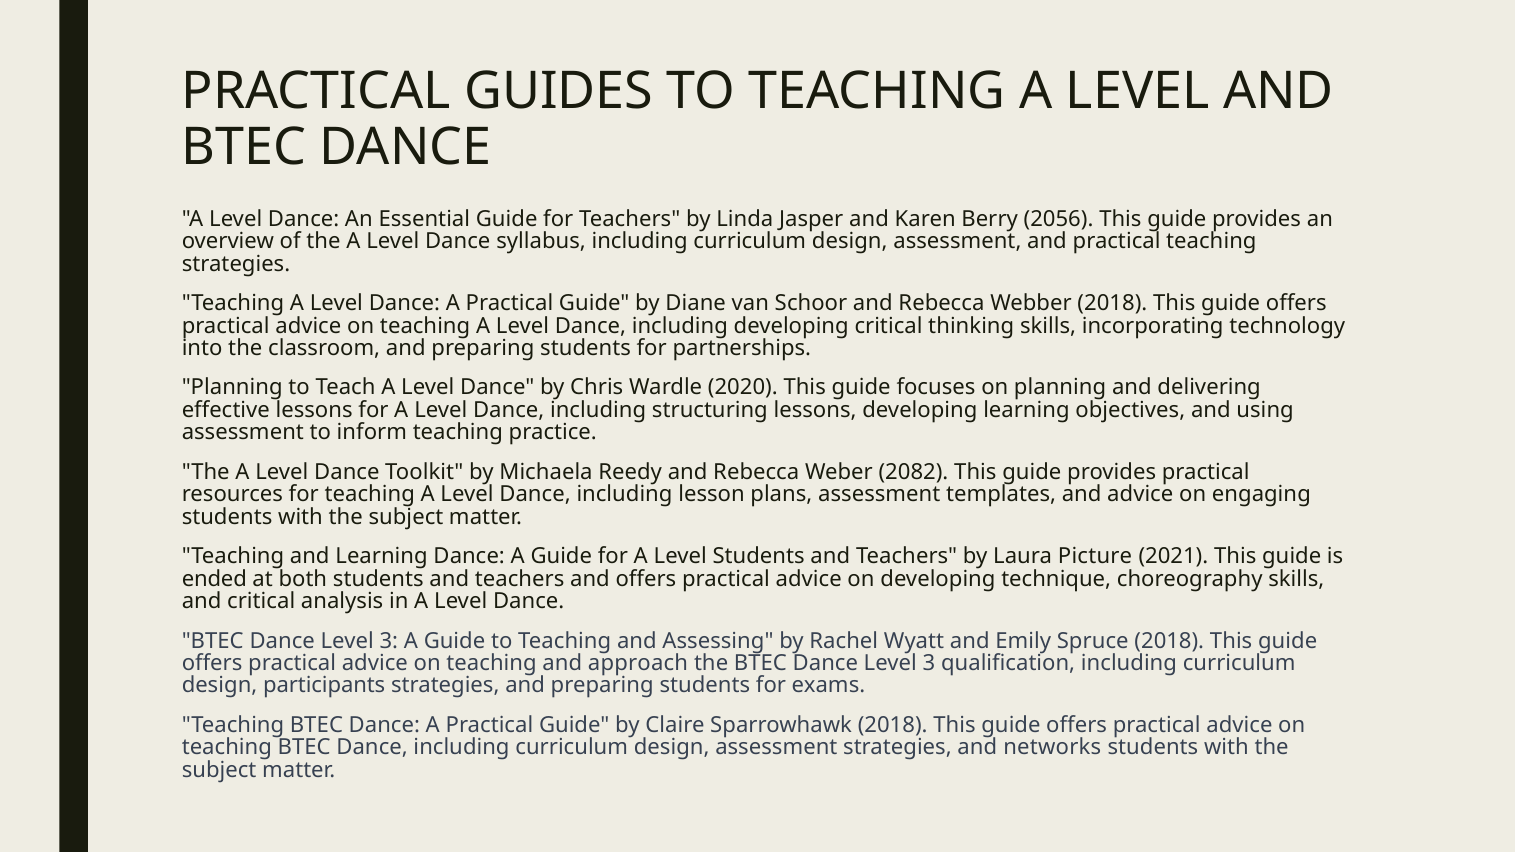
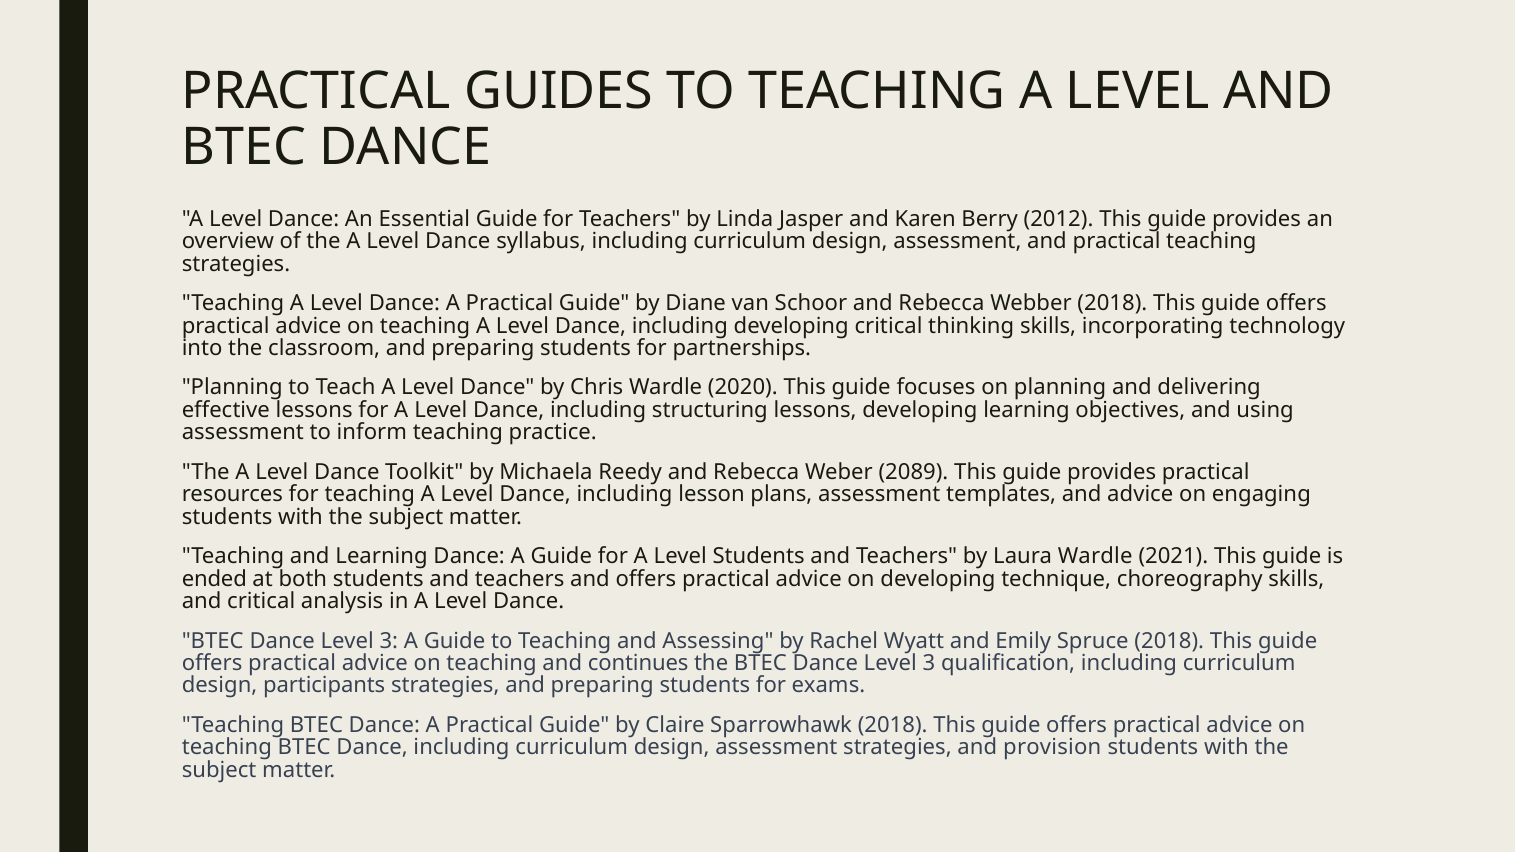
2056: 2056 -> 2012 (1059, 219)
2082: 2082 -> 2089 (913, 472)
Laura Picture: Picture -> Wardle (1095, 556)
approach: approach -> continues (638, 663)
networks: networks -> provision (1052, 748)
